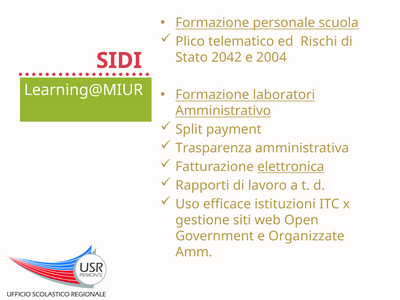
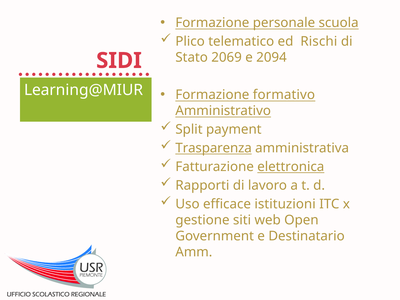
2042: 2042 -> 2069 (227, 58)
2004: 2004 -> 2094 (271, 58)
laboratori: laboratori -> formativo (284, 95)
Trasparenza underline: none -> present (214, 148)
Organizzate: Organizzate -> Destinatario (307, 236)
